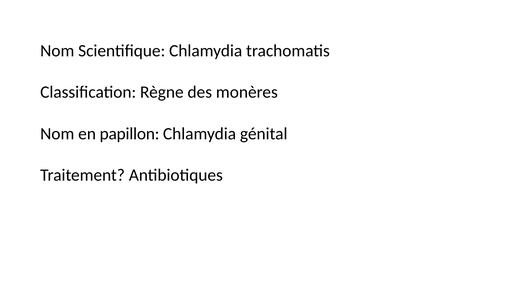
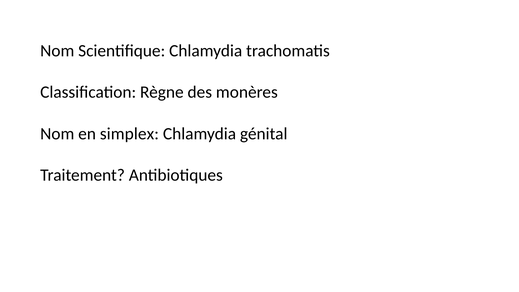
papillon: papillon -> simplex (129, 134)
